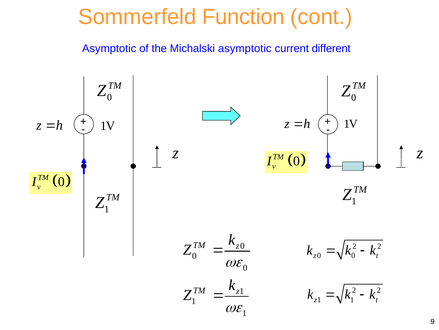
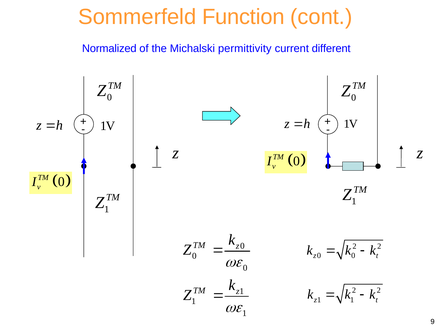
Asymptotic: Asymptotic -> Normalized (109, 48)
Michalski asymptotic: asymptotic -> permittivity (245, 48)
